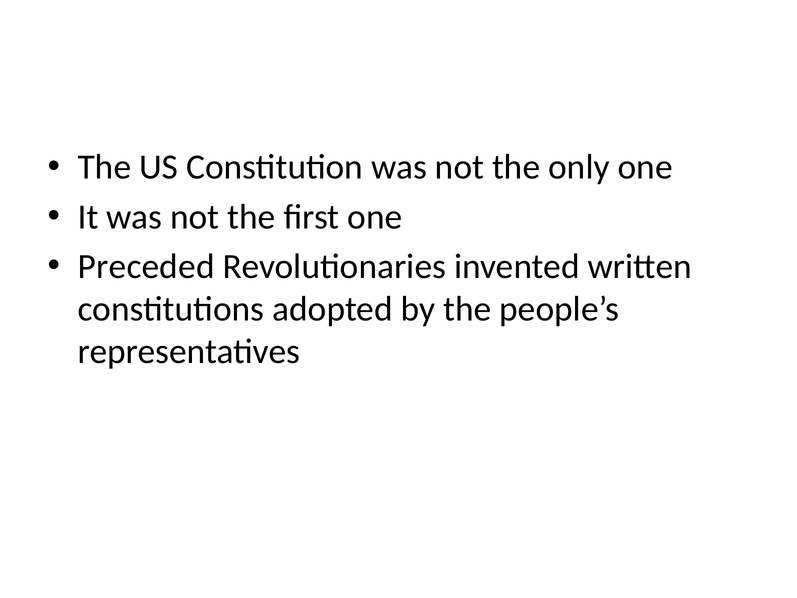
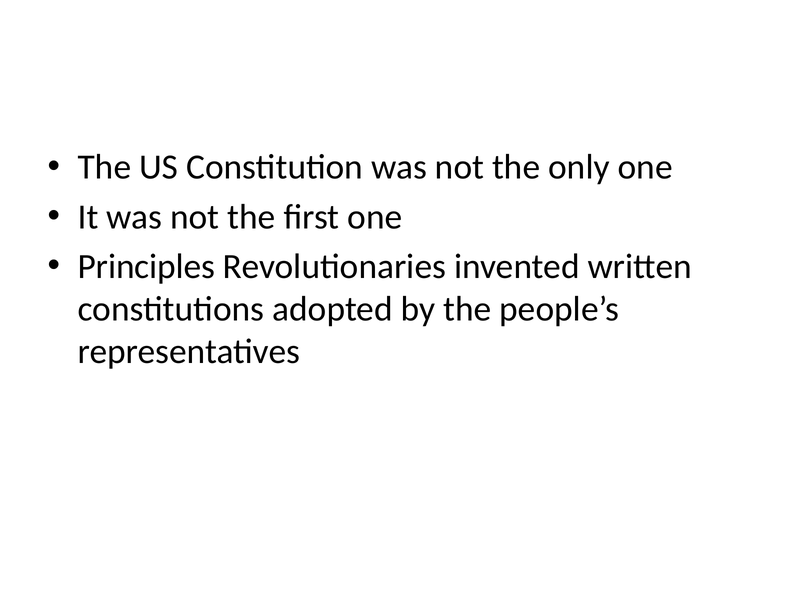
Preceded: Preceded -> Principles (146, 266)
